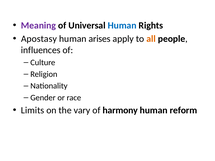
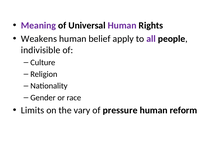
Human colour: blue -> purple (122, 25)
Apostasy: Apostasy -> Weakens (39, 39)
arises: arises -> belief (100, 39)
all colour: orange -> purple (151, 39)
influences: influences -> indivisible (41, 50)
harmony: harmony -> pressure (120, 110)
